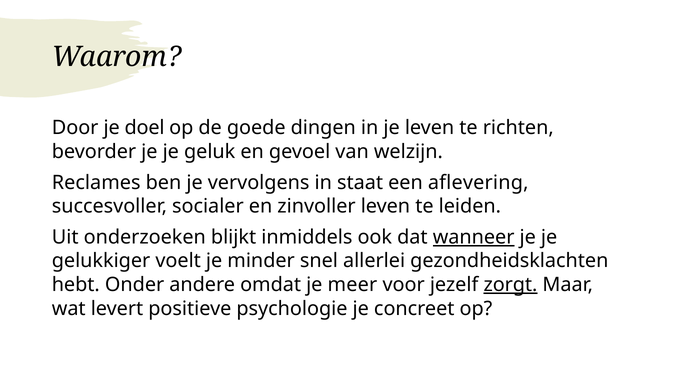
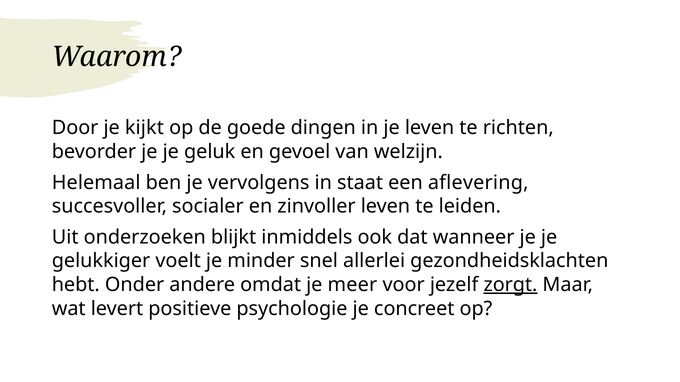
doel: doel -> kijkt (144, 128)
Reclames: Reclames -> Helemaal (96, 183)
wanneer underline: present -> none (474, 237)
